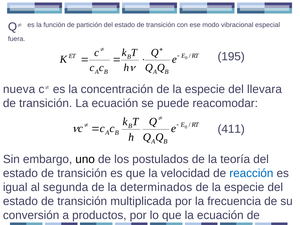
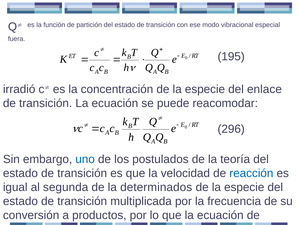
nueva: nueva -> irradió (19, 89)
llevara: llevara -> enlace (264, 89)
411: 411 -> 296 (231, 129)
uno colour: black -> blue (85, 159)
